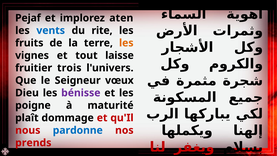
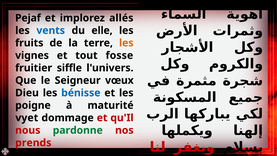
aten: aten -> allés (121, 18)
rite: rite -> elle (102, 30)
laisse: laisse -> fosse (119, 55)
trois: trois -> siffle (69, 68)
bénisse colour: purple -> blue (81, 93)
plaît: plaît -> vyet (27, 118)
pardonne colour: blue -> green (78, 130)
